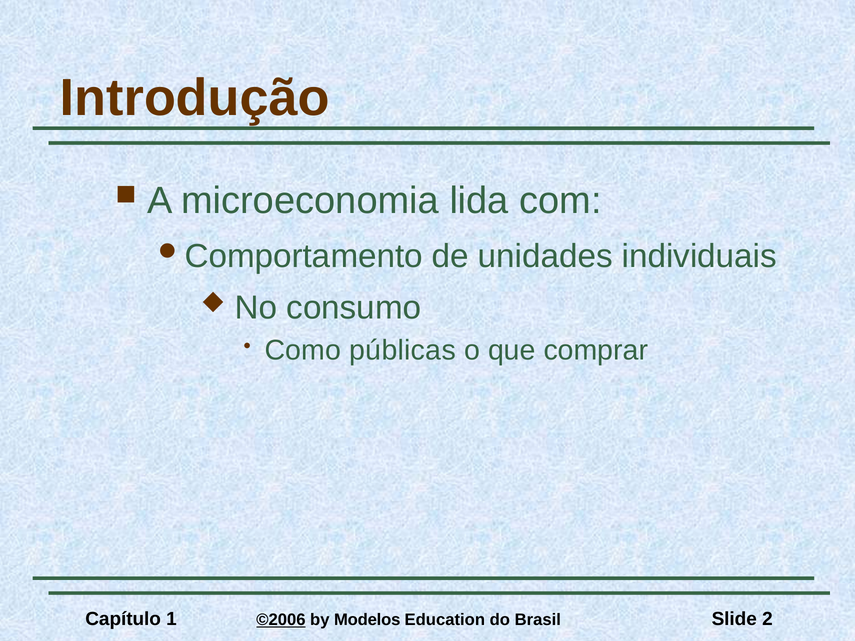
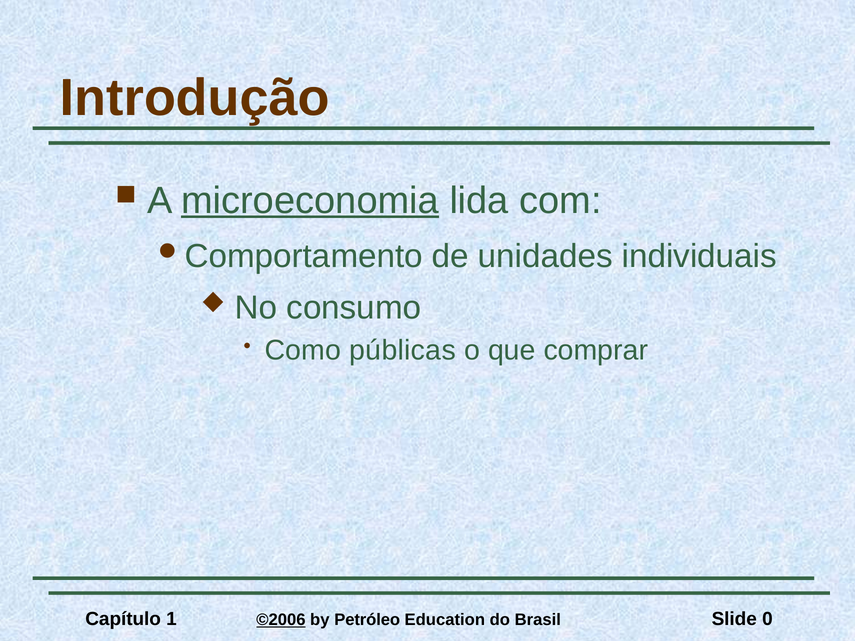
microeconomia underline: none -> present (310, 201)
Modelos: Modelos -> Petróleo (367, 620)
2: 2 -> 0 (767, 619)
